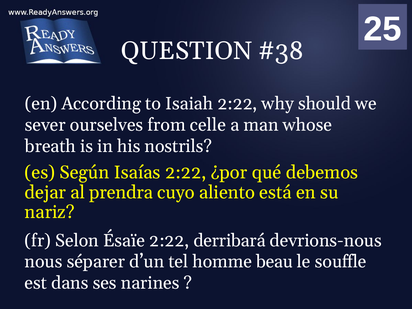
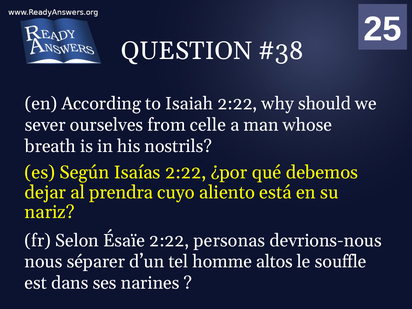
derribará: derribará -> personas (229, 241)
beau: beau -> altos (275, 262)
